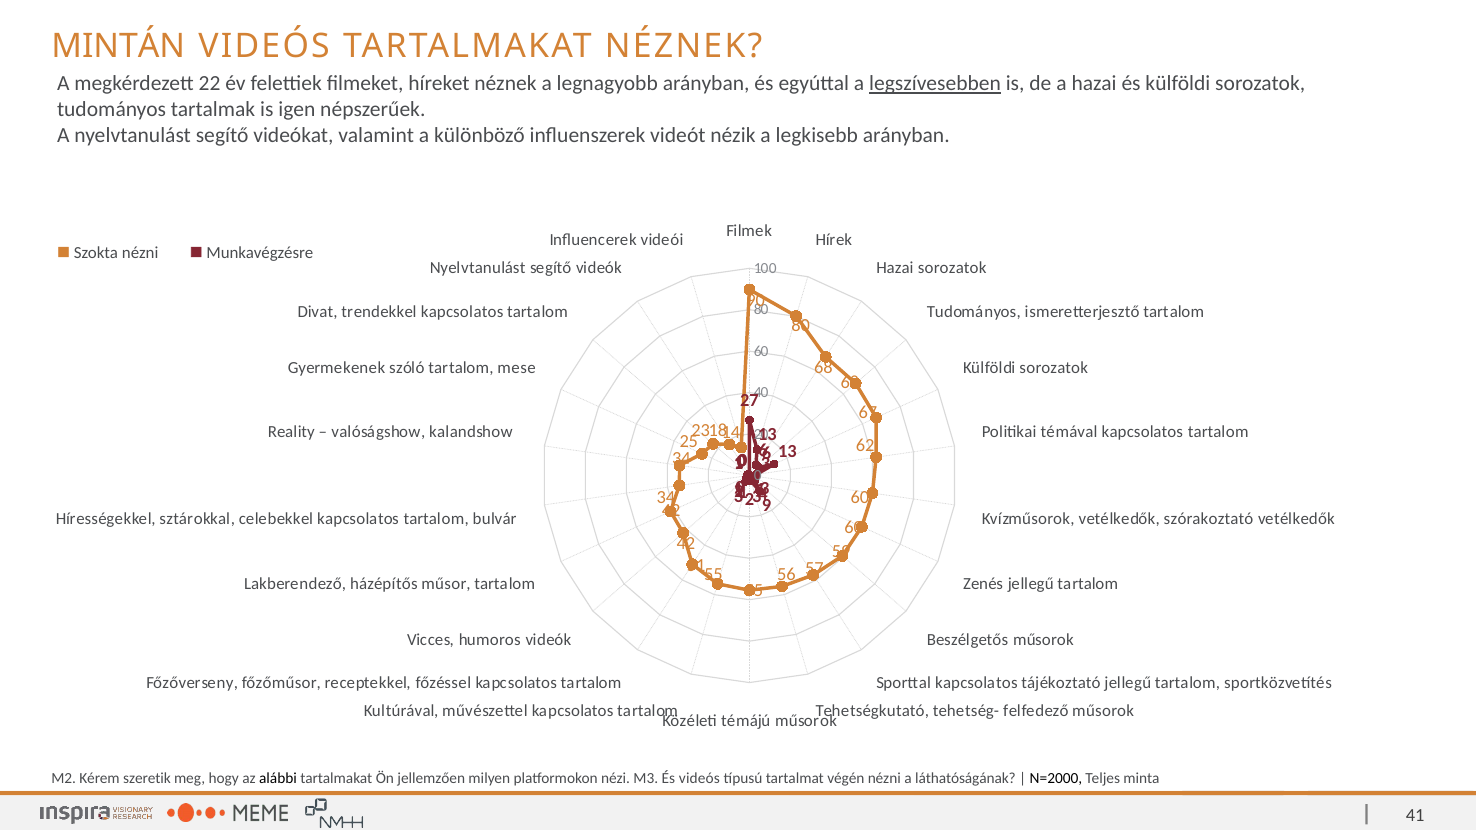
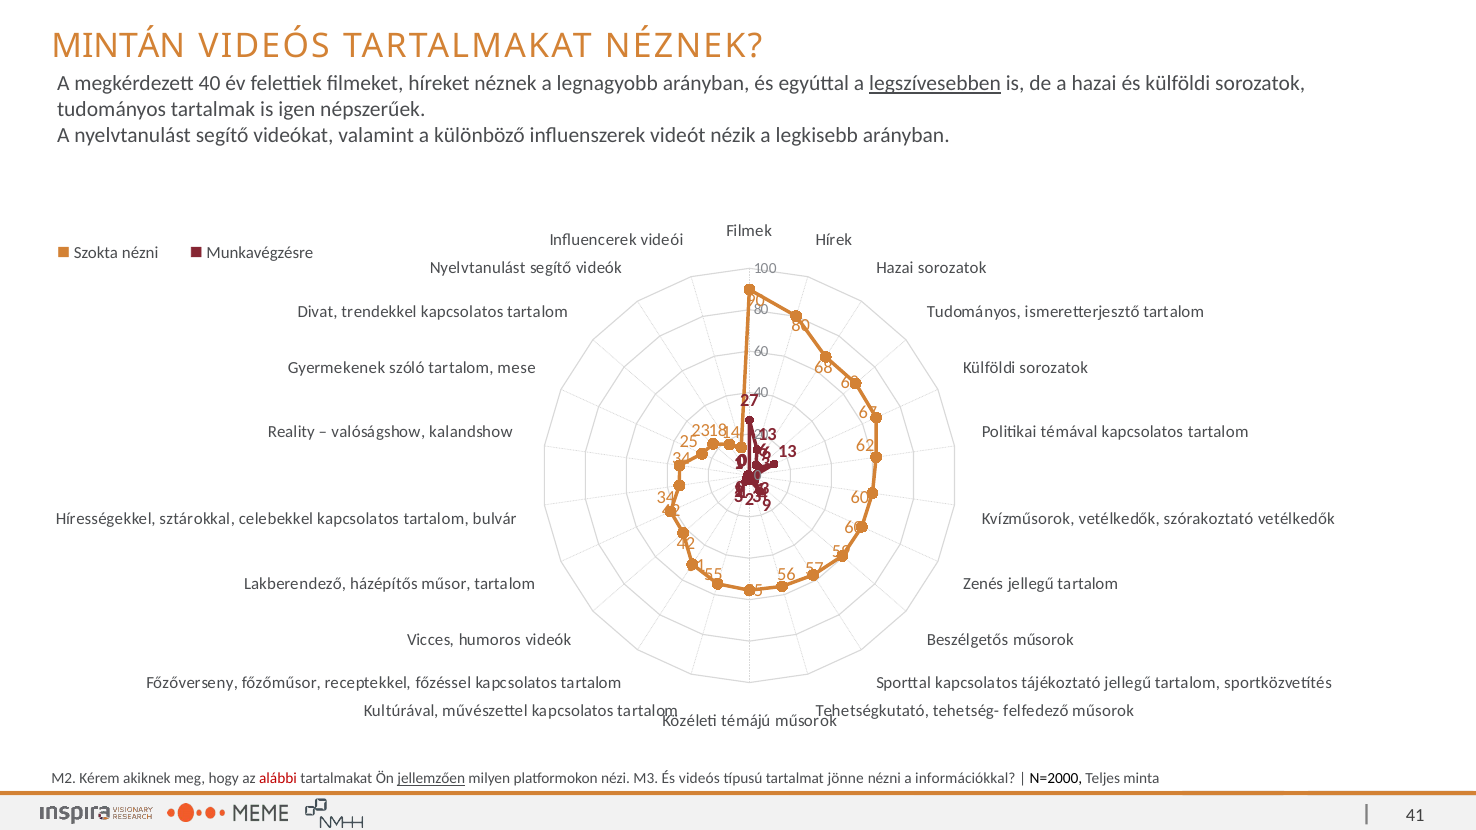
megkérdezett 22: 22 -> 40 (210, 84)
szeretik: szeretik -> akiknek (147, 779)
alábbi colour: black -> red (278, 779)
jellemzően underline: none -> present (431, 779)
végén: végén -> jönne (846, 779)
láthatóságának: láthatóságának -> információkkal (965, 779)
